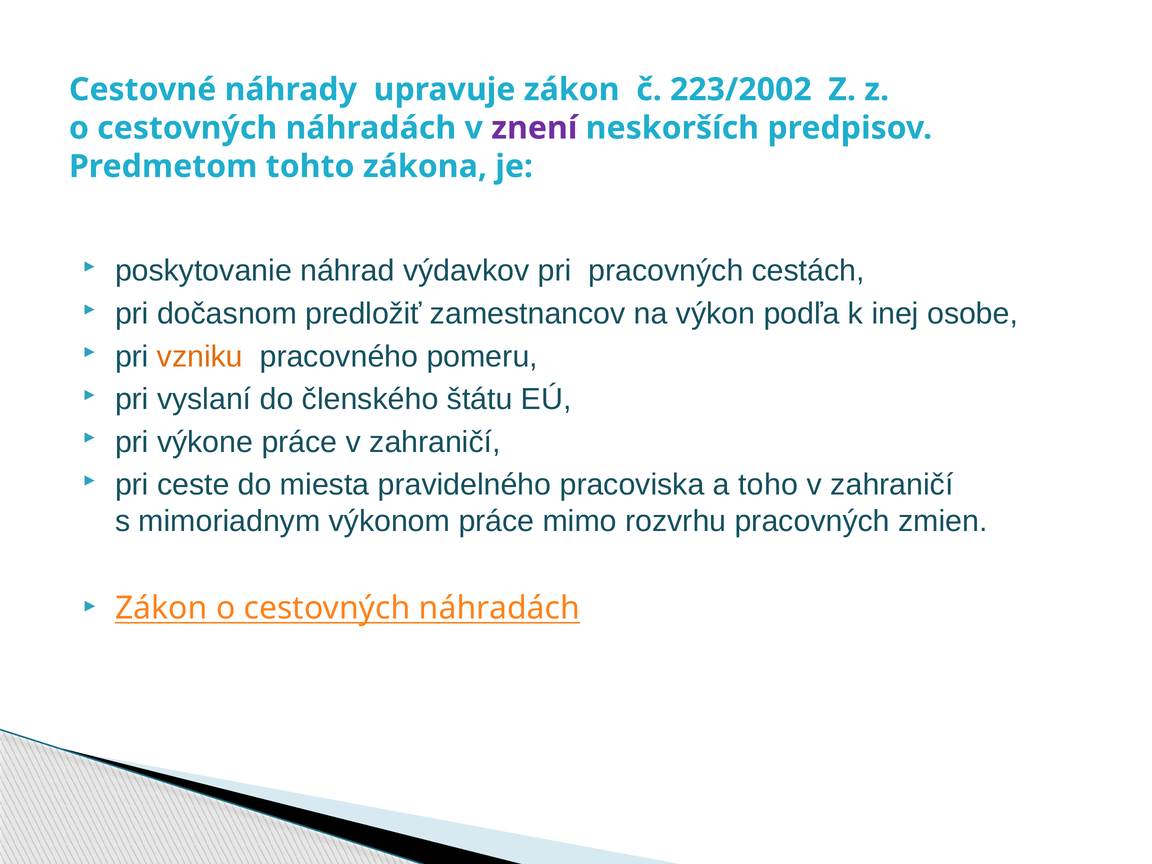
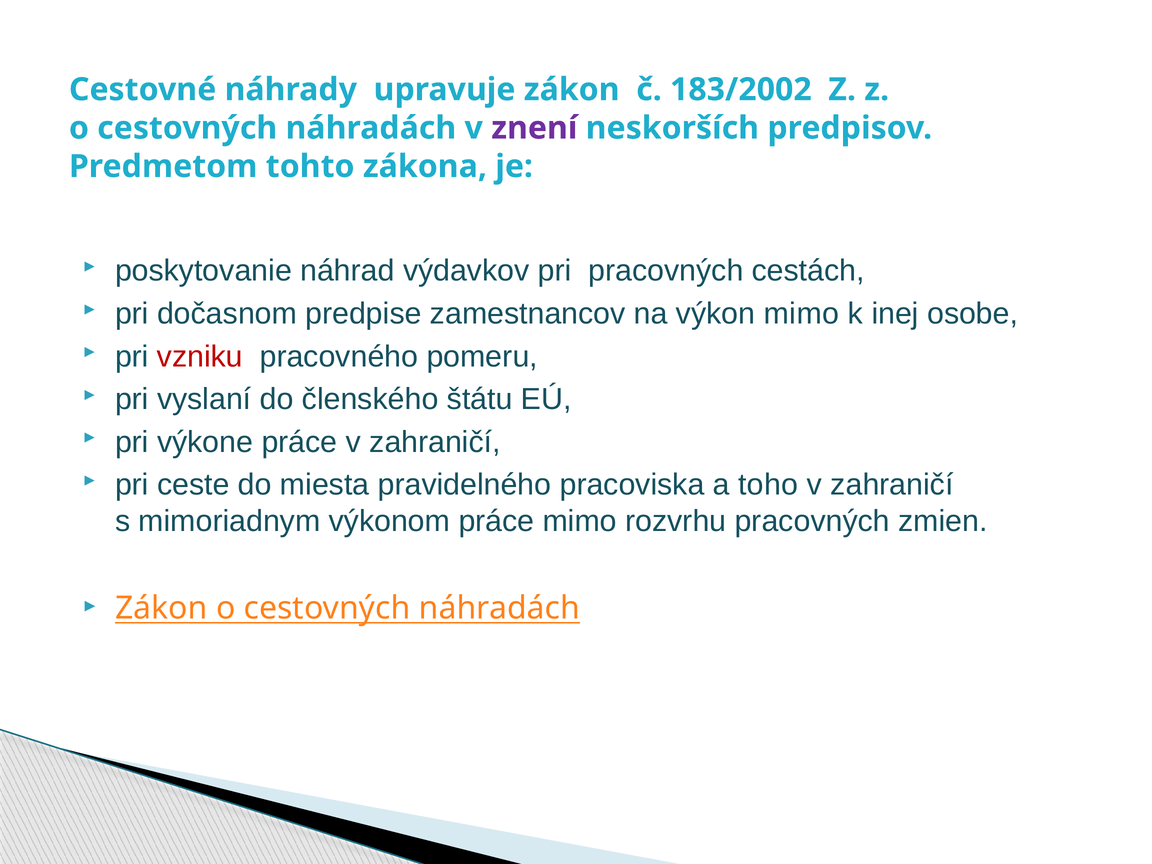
223/2002: 223/2002 -> 183/2002 (741, 90)
predložiť: predložiť -> predpise (363, 314)
výkon podľa: podľa -> mimo (801, 314)
vzniku colour: orange -> red (200, 357)
